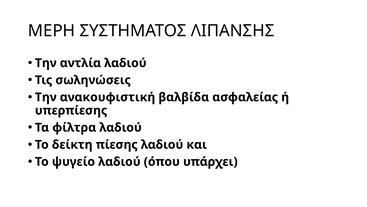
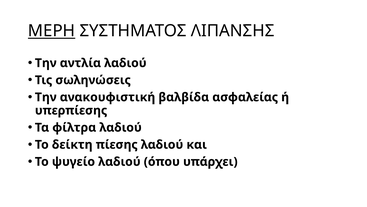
ΜΕΡΗ underline: none -> present (52, 31)
